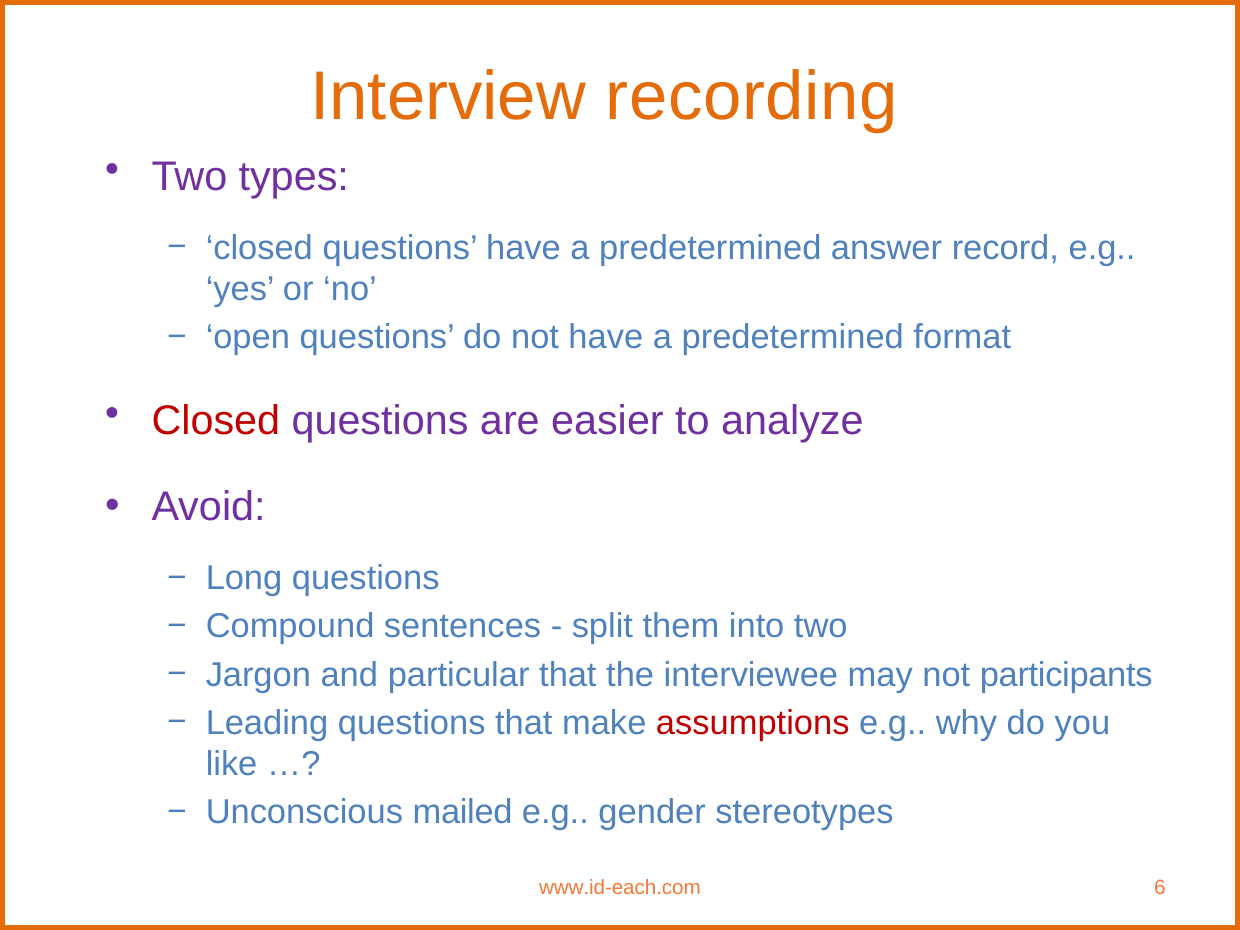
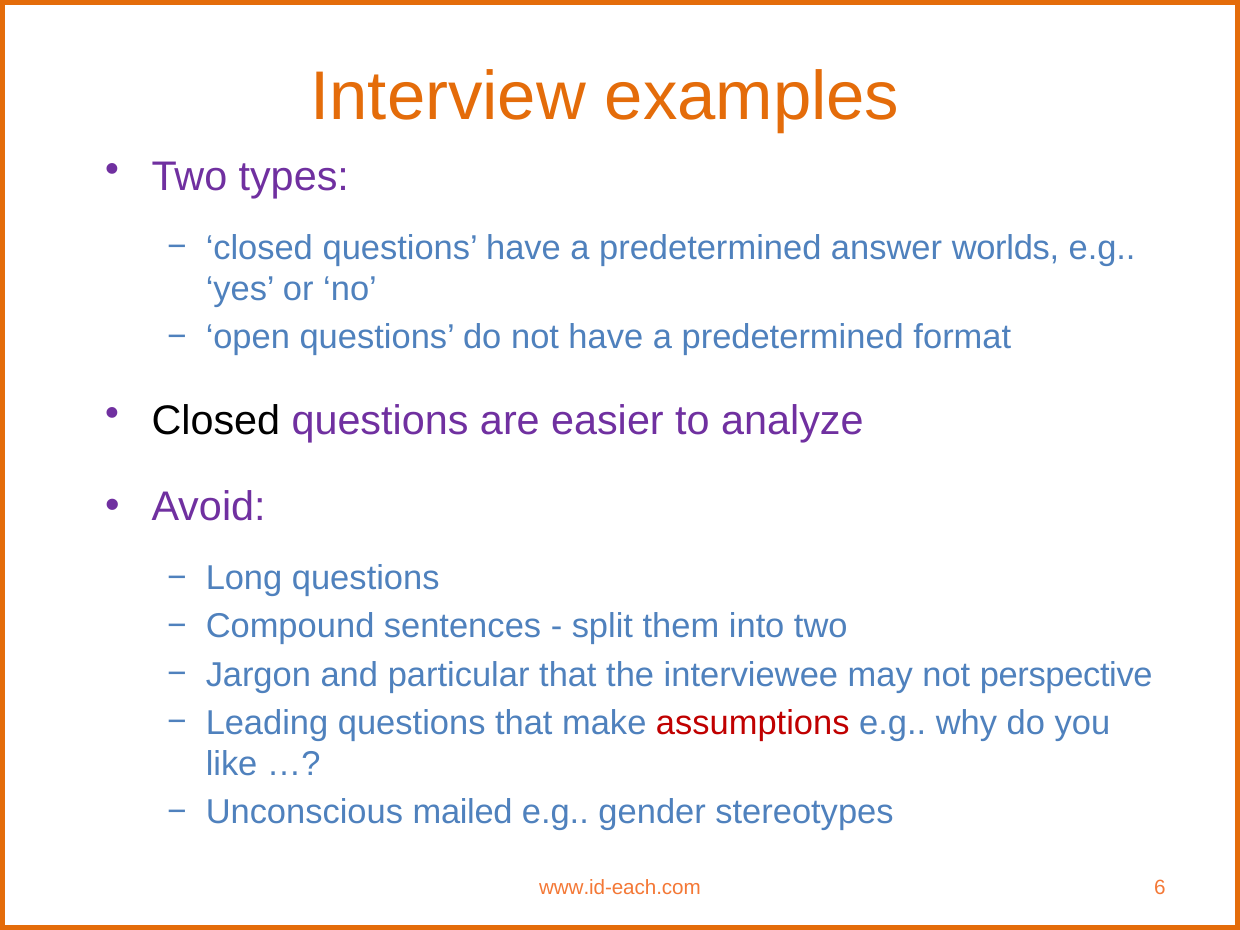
recording: recording -> examples (752, 96)
record: record -> worlds (1005, 248)
Closed colour: red -> black (216, 420)
participants: participants -> perspective (1066, 675)
